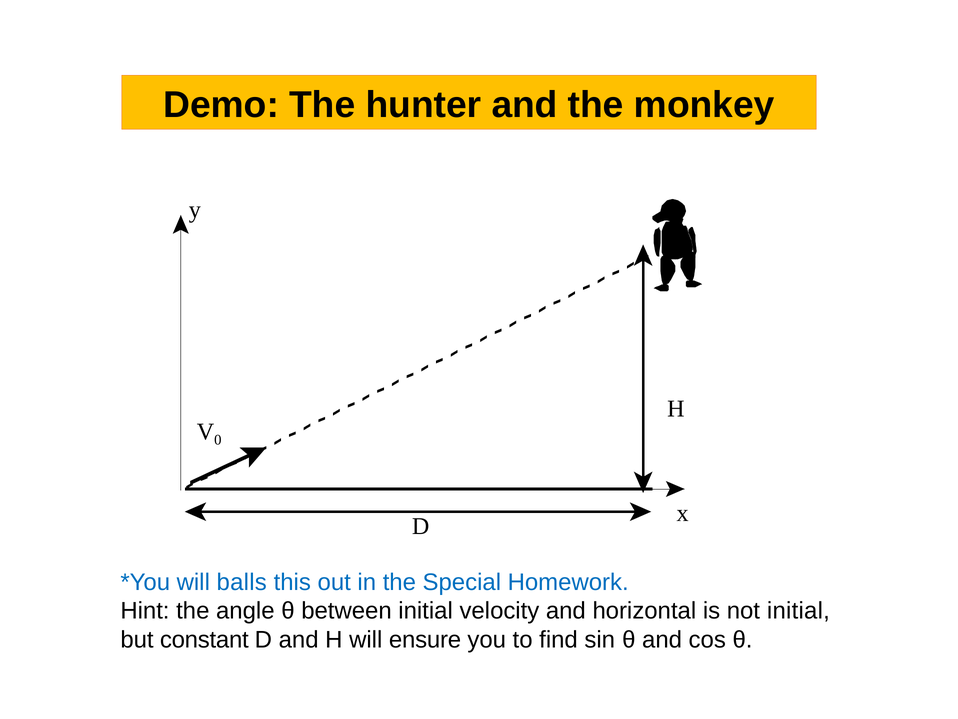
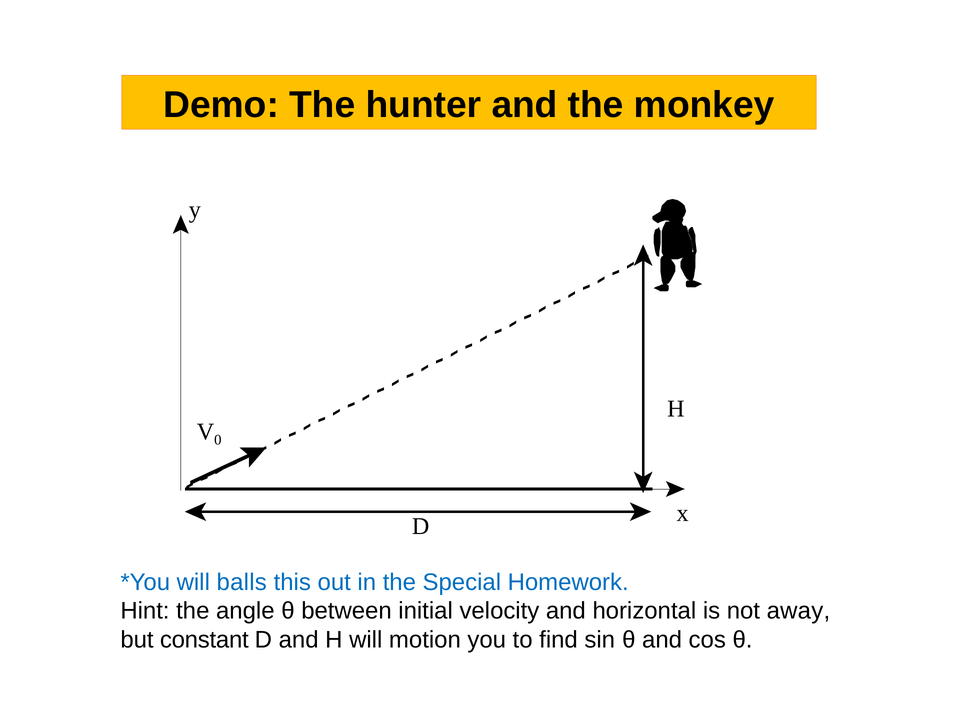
not initial: initial -> away (798, 611)
ensure: ensure -> motion (425, 639)
